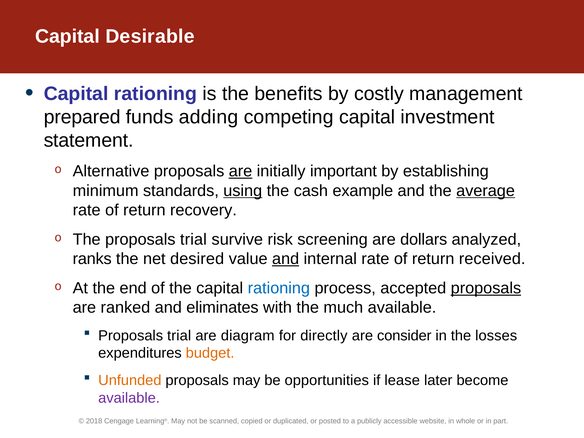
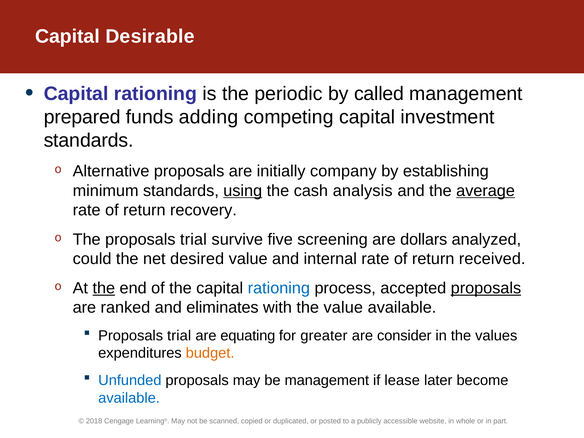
benefits: benefits -> periodic (289, 94)
costly: costly -> called (379, 94)
statement: statement -> standards (89, 140)
are underline: present -> none (240, 171)
important: important -> company (343, 171)
example: example -> analysis (363, 191)
risk: risk -> five (280, 239)
ranks: ranks -> could (92, 259)
and underline: present -> none (286, 259)
the underline: none -> present (104, 288)
the much: much -> value (343, 308)
diagram: diagram -> equating (248, 336)
directly: directly -> greater (324, 336)
losses: losses -> values (496, 336)
Unfunded colour: orange -> blue (130, 380)
be opportunities: opportunities -> management (327, 380)
available colour: purple -> blue (129, 398)
